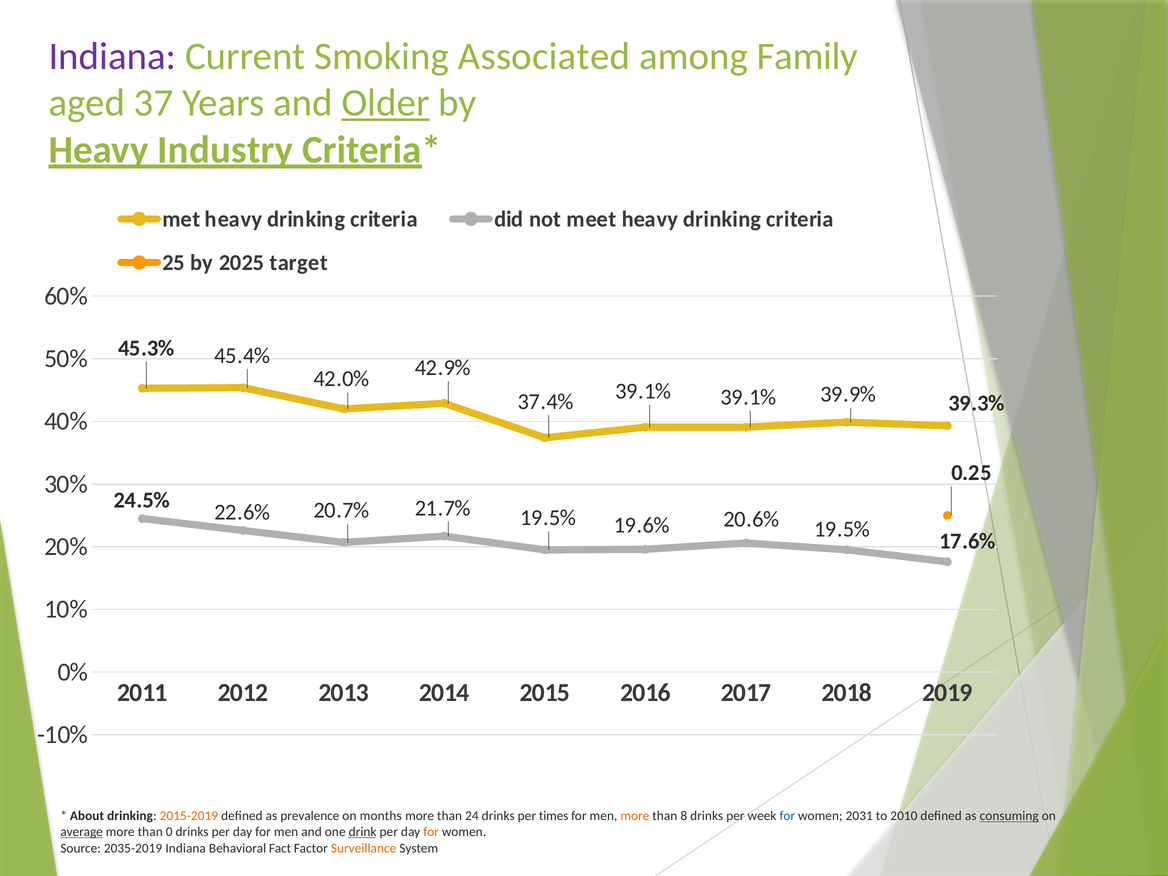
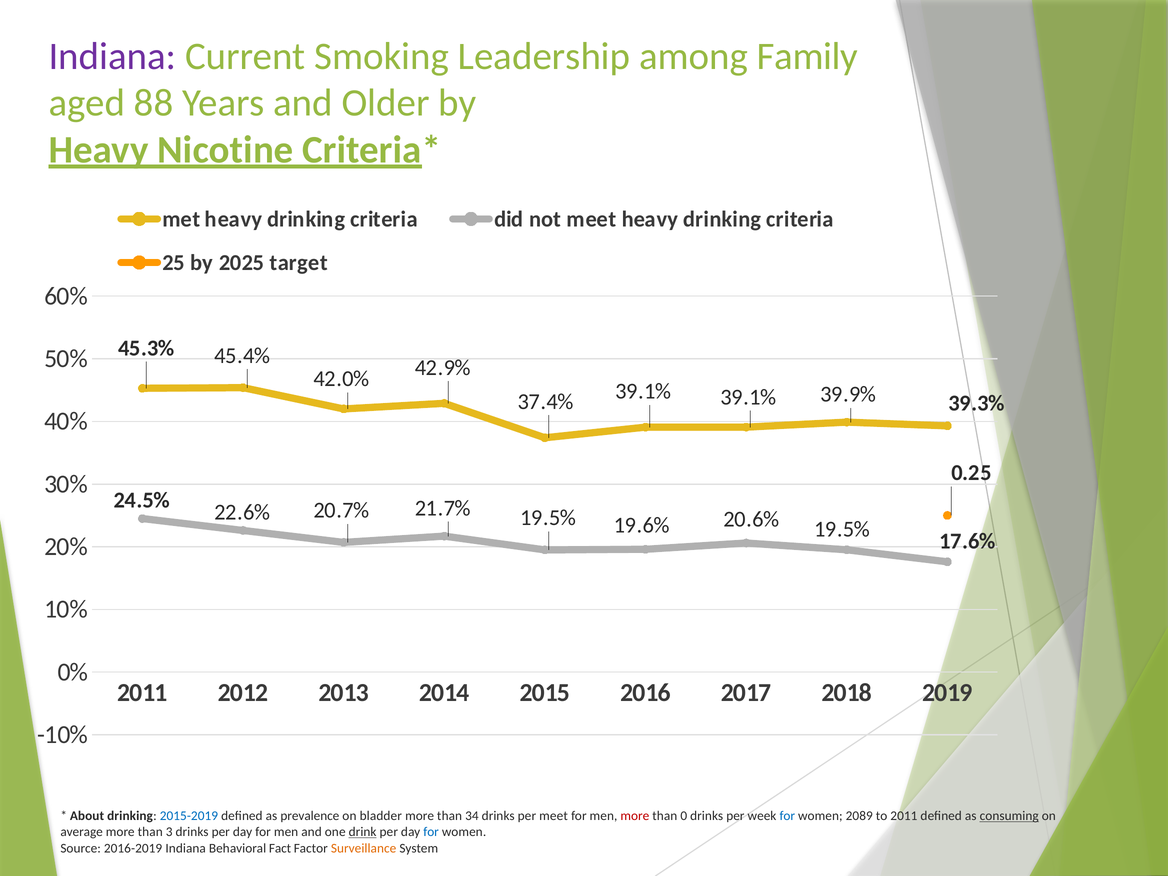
Associated: Associated -> Leadership (544, 56)
37: 37 -> 88 (154, 103)
Older underline: present -> none (386, 103)
Industry: Industry -> Nicotine (225, 150)
2015-2019 colour: orange -> blue (189, 816)
months: months -> bladder (381, 816)
24: 24 -> 34 (472, 816)
per times: times -> meet (554, 816)
more colour: orange -> red (635, 816)
8: 8 -> 0 (684, 816)
2031: 2031 -> 2089 (859, 816)
to 2010: 2010 -> 2011 (904, 816)
average underline: present -> none (82, 832)
0: 0 -> 3 (169, 832)
for colour: orange -> blue (431, 832)
2035-2019: 2035-2019 -> 2016-2019 (133, 848)
